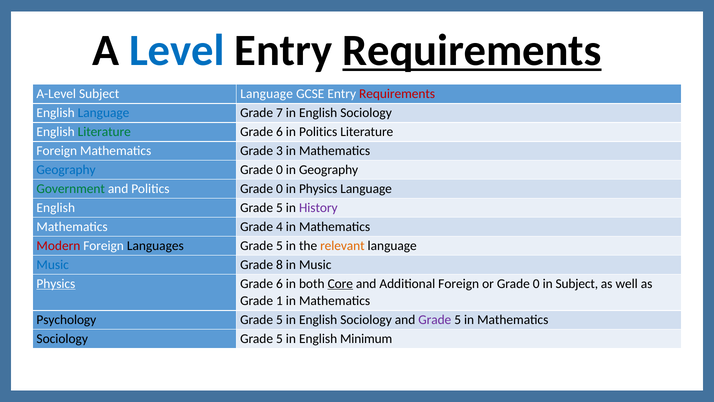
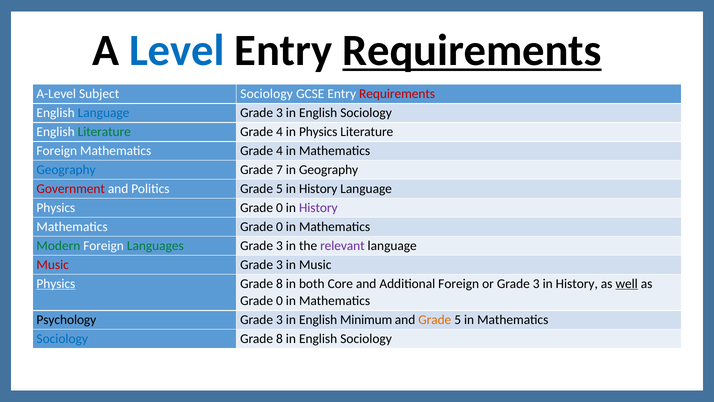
Subject Language: Language -> Sociology (267, 94)
7: 7 -> 3 (279, 113)
6: 6 -> 4 (279, 132)
in Politics: Politics -> Physics (318, 132)
Mathematics Grade 3: 3 -> 4 (279, 151)
0: 0 -> 7 (279, 170)
Government colour: green -> red (71, 189)
Politics Grade 0: 0 -> 5 (279, 189)
Physics: Physics -> History (318, 189)
English: English -> Physics (56, 208)
5: 5 -> 0 (279, 208)
Mathematics Grade 4: 4 -> 0 (279, 227)
Modern colour: red -> green (58, 245)
Languages colour: black -> green (155, 245)
5: 5 -> 3 (279, 245)
relevant colour: orange -> purple (342, 245)
Music colour: blue -> red (53, 264)
8: 8 -> 3 (279, 264)
6: 6 -> 8 (279, 283)
Core underline: present -> none (340, 283)
or Grade 0: 0 -> 3 (536, 283)
Subject: Subject -> History (577, 283)
well underline: none -> present (627, 283)
1: 1 -> 0 (279, 301)
5: 5 -> 3 (279, 320)
Sociology: Sociology -> Minimum (366, 320)
Grade colour: purple -> orange (435, 320)
Sociology colour: black -> blue (62, 339)
5: 5 -> 8 (279, 339)
Minimum: Minimum -> Sociology (366, 339)
